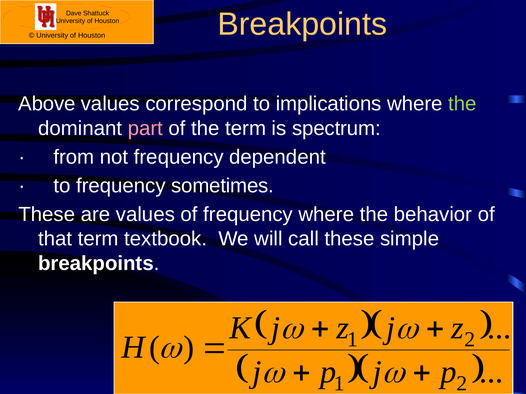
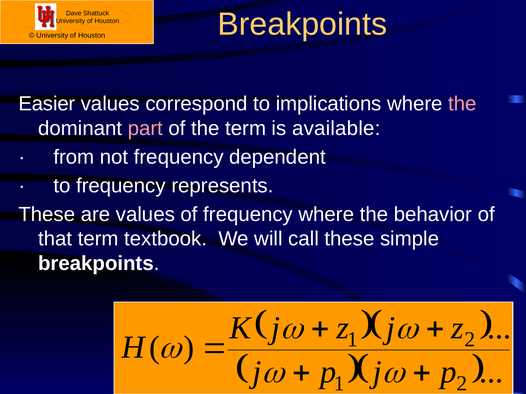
Above: Above -> Easier (47, 104)
the colour: light green -> pink (462, 104)
spectrum: spectrum -> available (336, 129)
sometimes: sometimes -> represents (222, 186)
